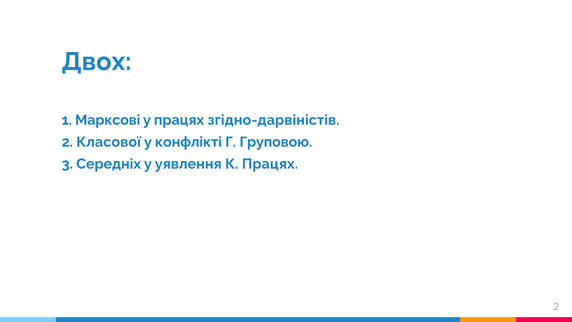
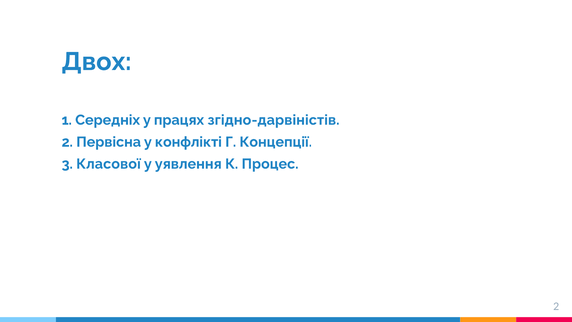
Марксові: Марксові -> Середніх (108, 120)
Класової: Класової -> Первісна (109, 142)
Груповою: Груповою -> Концепції (276, 142)
Середніх: Середніх -> Класової (108, 164)
К Працях: Працях -> Процес (270, 164)
